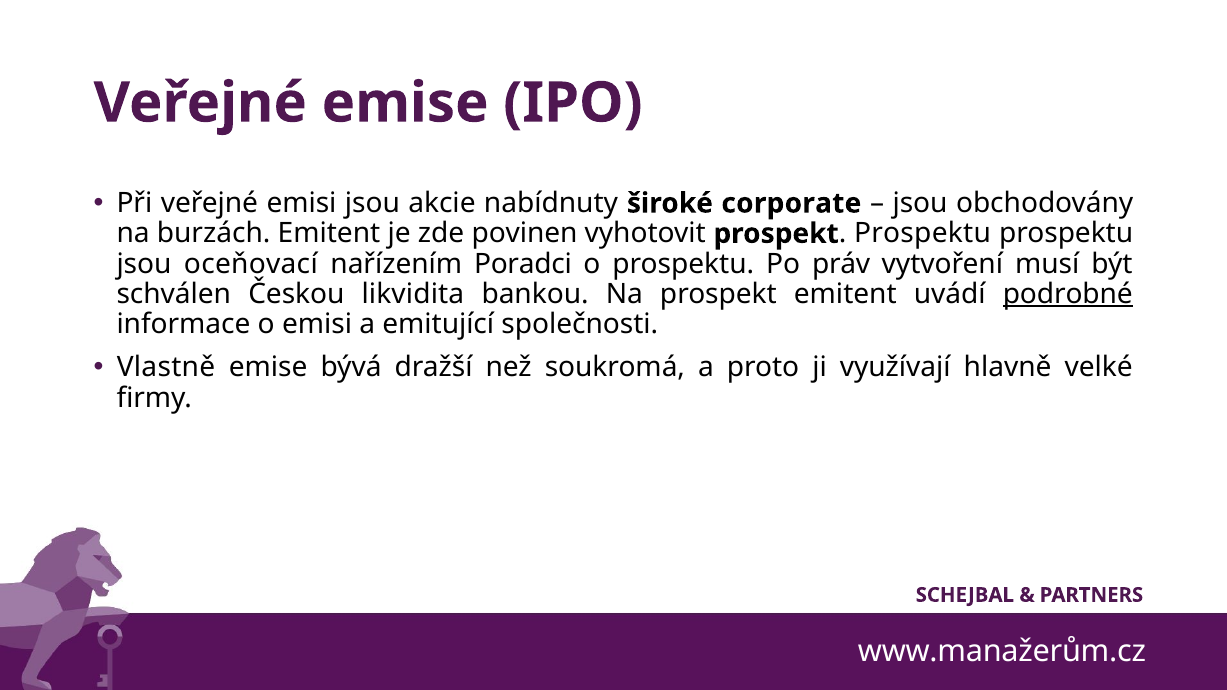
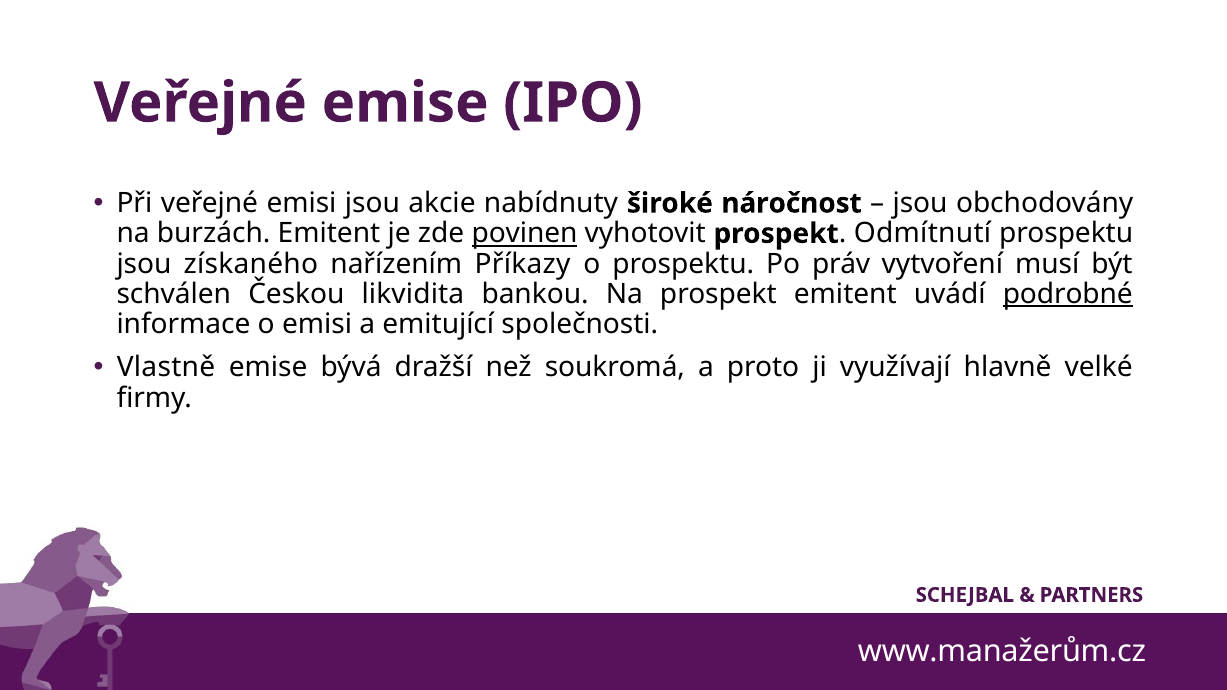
corporate: corporate -> náročnost (792, 203)
povinen underline: none -> present (525, 234)
Prospektu: Prospektu -> Odmítnutí (923, 234)
oceňovací: oceňovací -> získaného (251, 264)
Poradci: Poradci -> Příkazy (523, 264)
